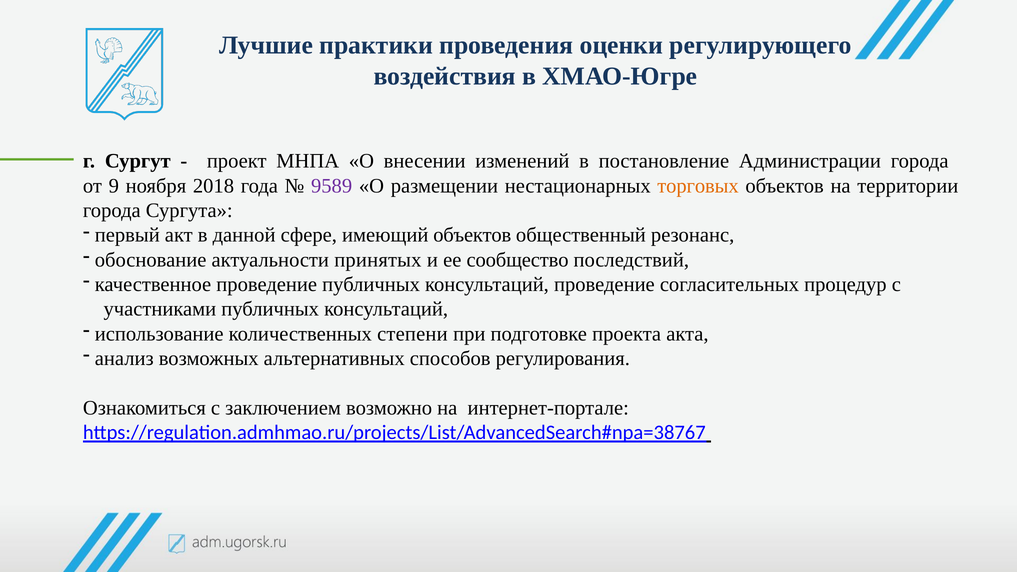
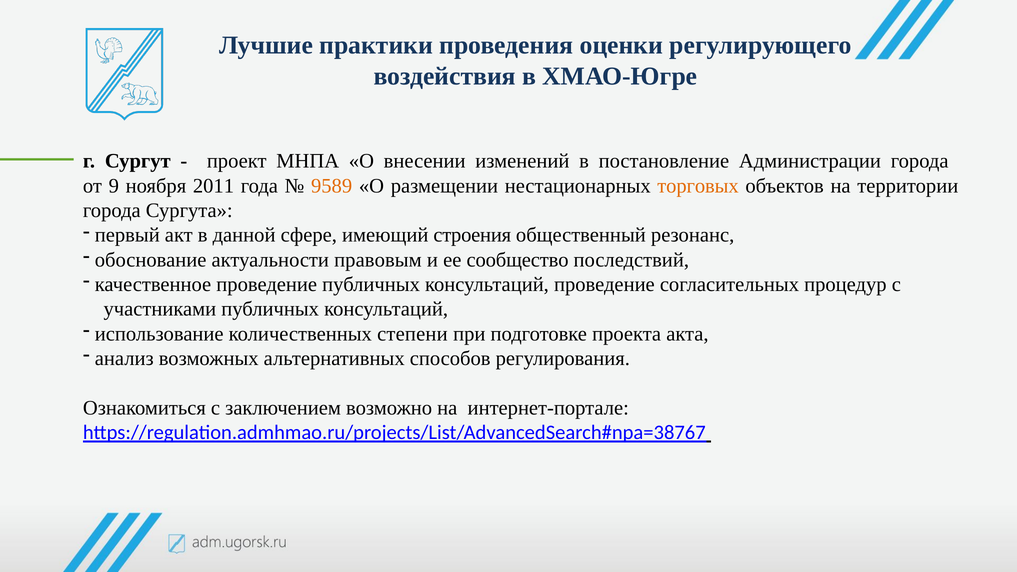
2018: 2018 -> 2011 (213, 186)
9589 colour: purple -> orange (332, 186)
имеющий объектов: объектов -> строения (472, 235)
принятых: принятых -> правовым (378, 260)
